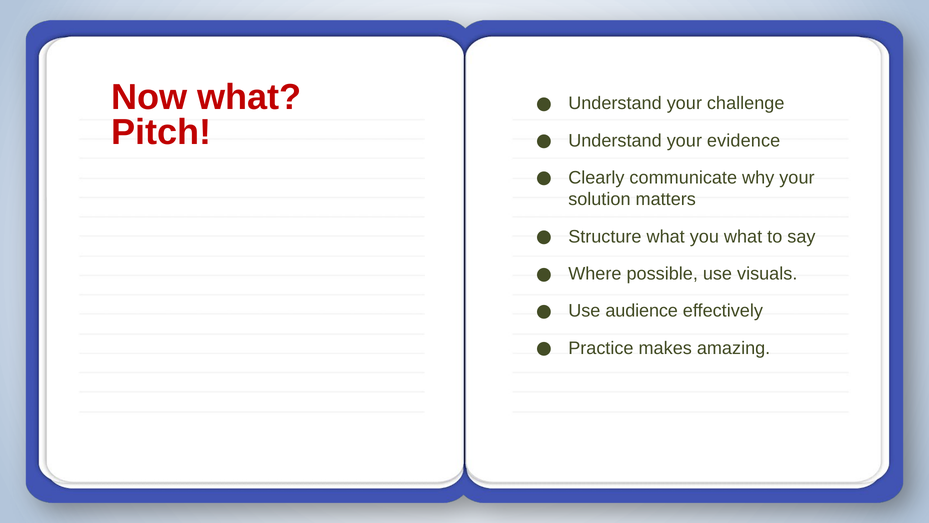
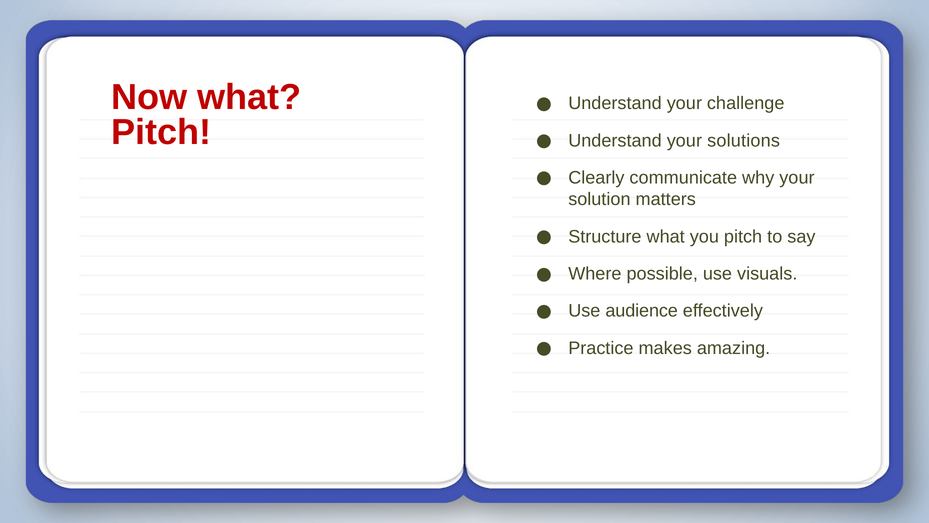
evidence: evidence -> solutions (744, 140)
you what: what -> pitch (743, 236)
